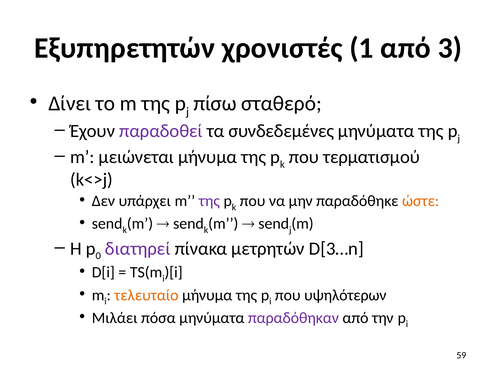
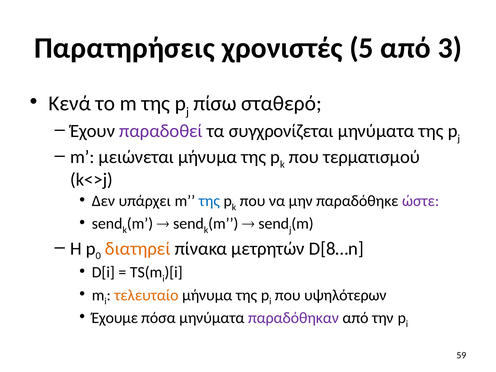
Εξυπηρετητών: Εξυπηρετητών -> Παρατηρήσεις (125, 48)
1: 1 -> 5 (361, 48)
Δίνει: Δίνει -> Κενά (70, 104)
συνδεδεμένες: συνδεδεμένες -> συγχρονίζεται (281, 131)
της colour: purple -> blue (209, 201)
ώστε colour: orange -> purple (421, 201)
διατηρεί colour: purple -> orange (138, 249)
D[3…n: D[3…n -> D[8…n (336, 249)
Μιλάει: Μιλάει -> Έχουμε (115, 318)
